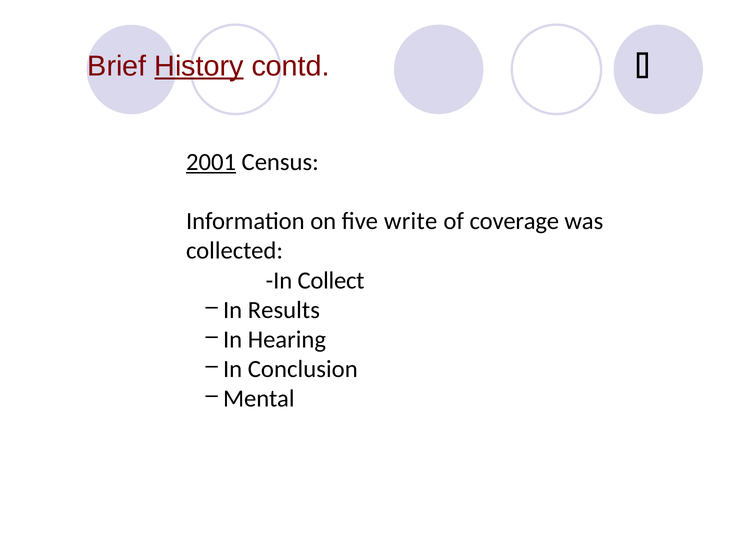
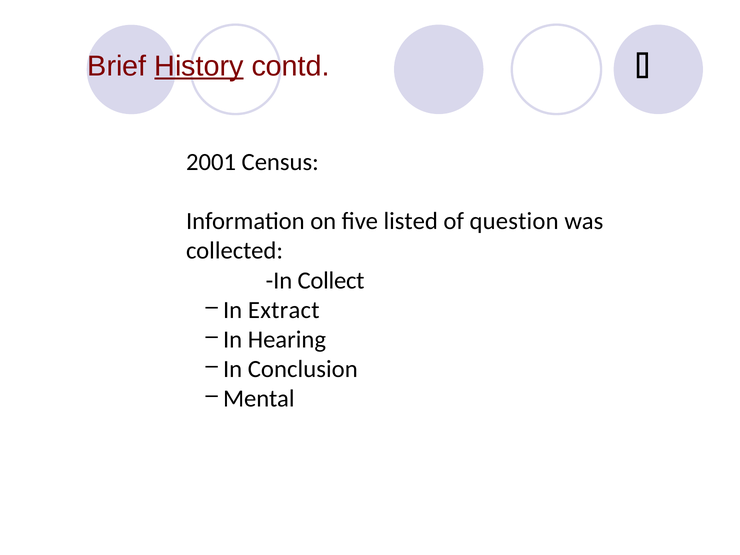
2001 underline: present -> none (211, 162)
write: write -> listed (411, 221)
coverage: coverage -> question (514, 221)
Results: Results -> Extract (284, 310)
